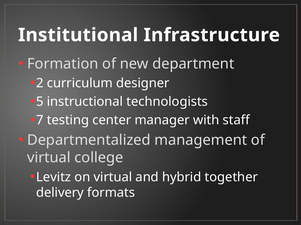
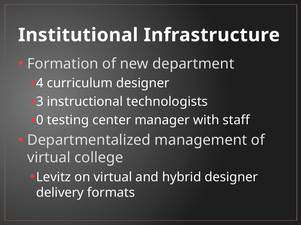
2: 2 -> 4 (40, 83)
5: 5 -> 3 (40, 102)
7: 7 -> 0 (40, 121)
hybrid together: together -> designer (231, 178)
